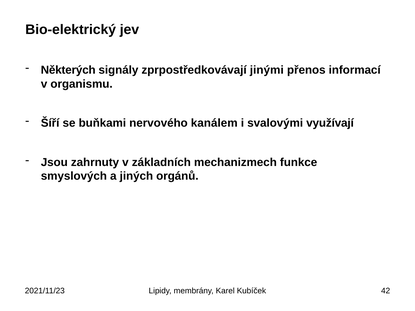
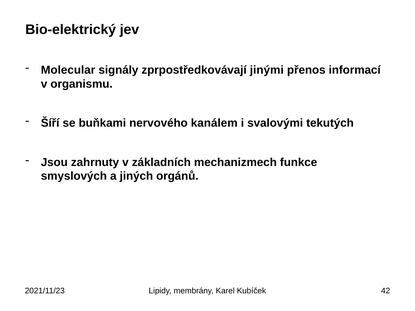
Některých: Některých -> Molecular (68, 70)
využívají: využívají -> tekutých (330, 123)
